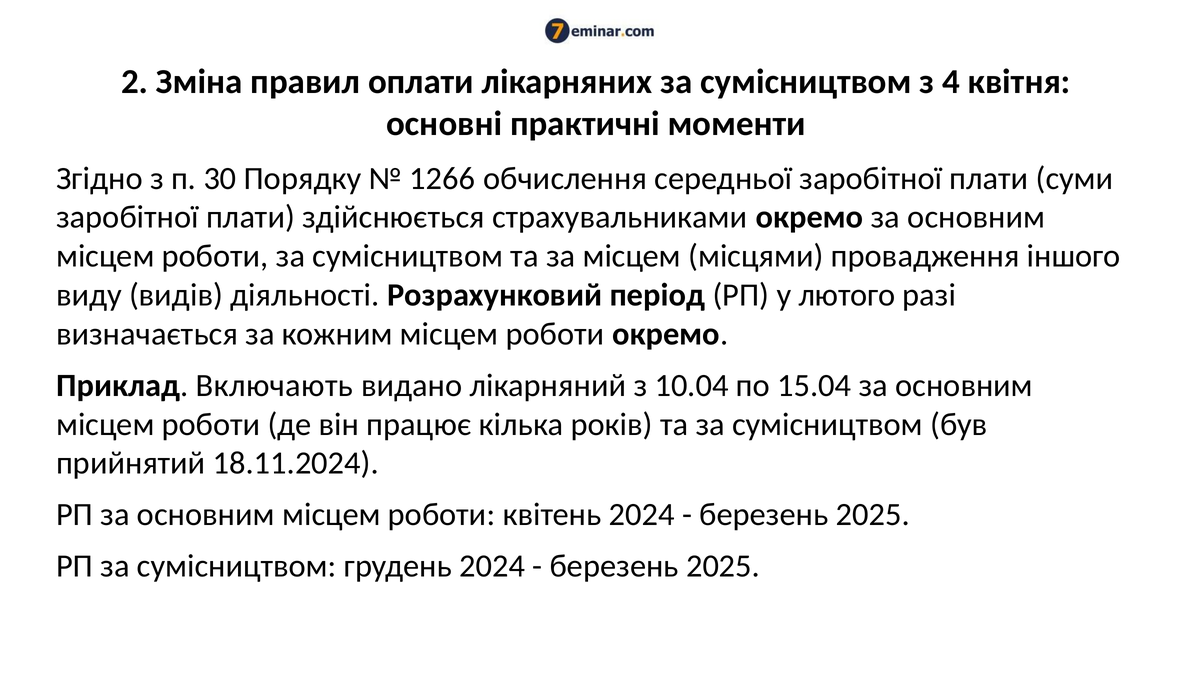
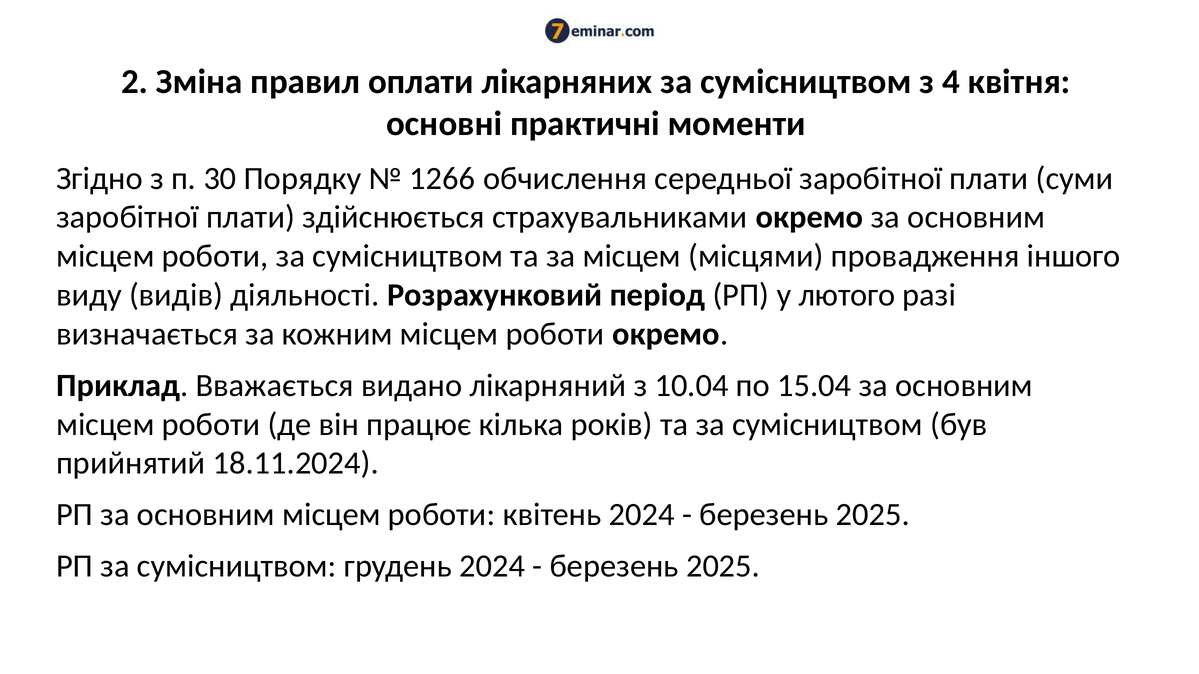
Включають: Включають -> Вважається (275, 386)
